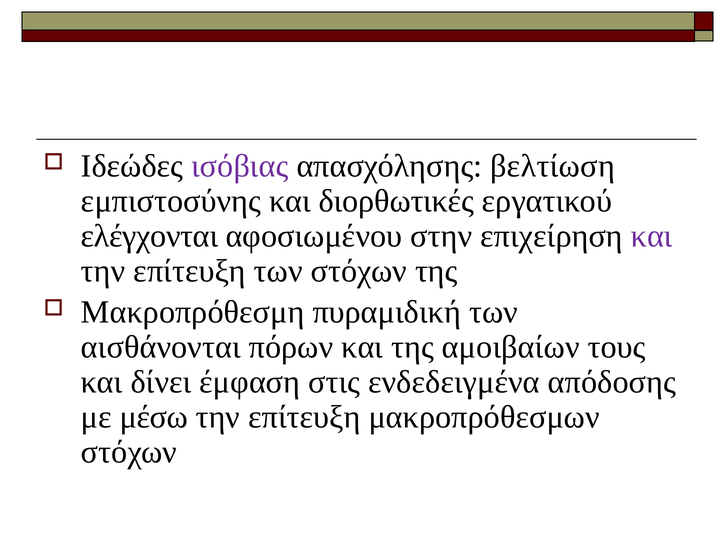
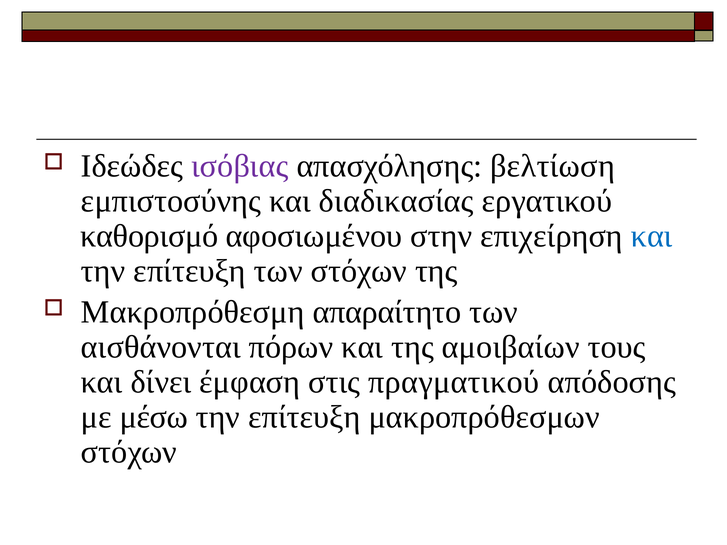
διορθωτικές: διορθωτικές -> διαδικασίας (396, 201)
ελέγχονται: ελέγχονται -> καθορισμό (149, 236)
και colour: purple -> blue (652, 236)
πυραμιδική: πυραμιδική -> απαραίτητο (387, 312)
ενδεδειγμένα: ενδεδειγμένα -> πραγματικού (454, 382)
